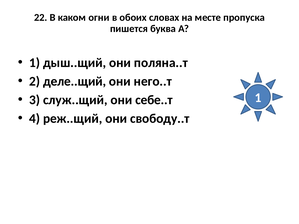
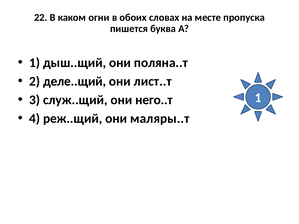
него..т: него..т -> лист..т (153, 81)
себе..т: себе..т -> него..т (154, 100)
свободу..т: свободу..т -> маляры..т (160, 119)
